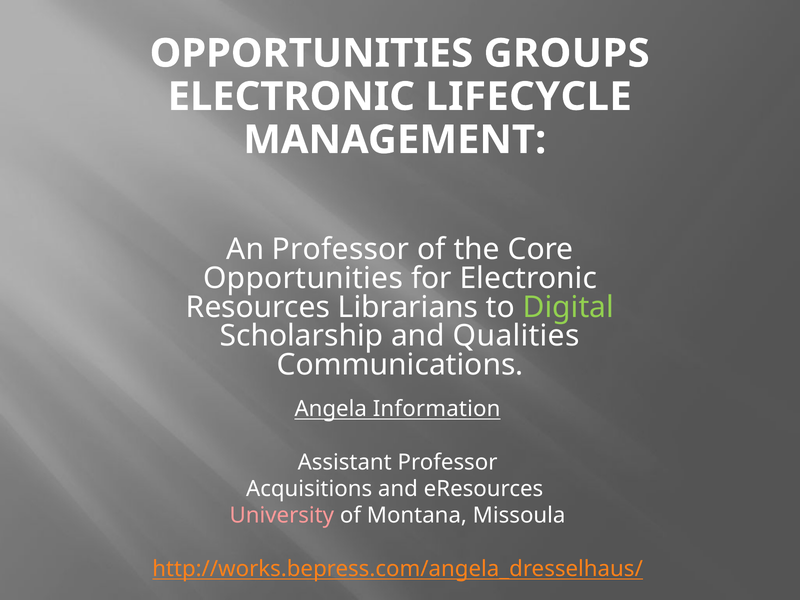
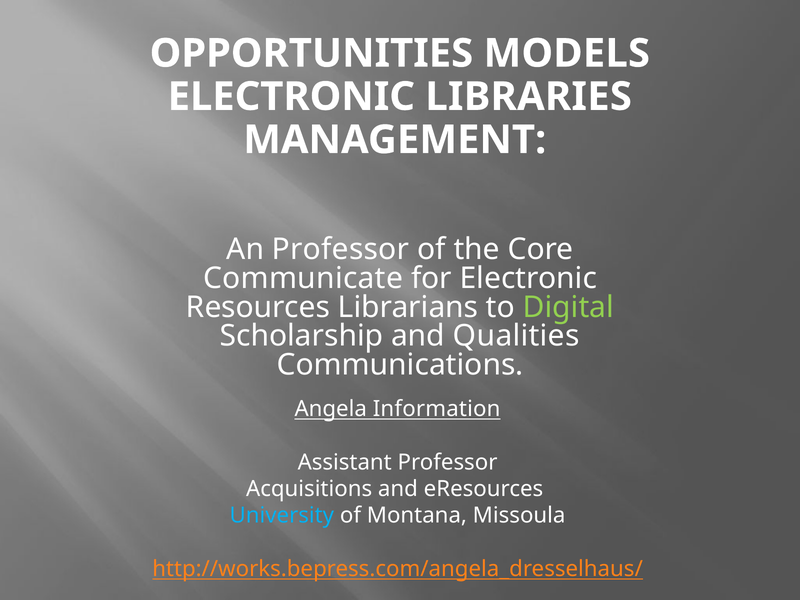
GROUPS: GROUPS -> MODELS (567, 53)
LIFECYCLE: LIFECYCLE -> LIBRARIES (529, 97)
Opportunities: Opportunities -> Communicate (303, 278)
University colour: pink -> light blue (282, 516)
